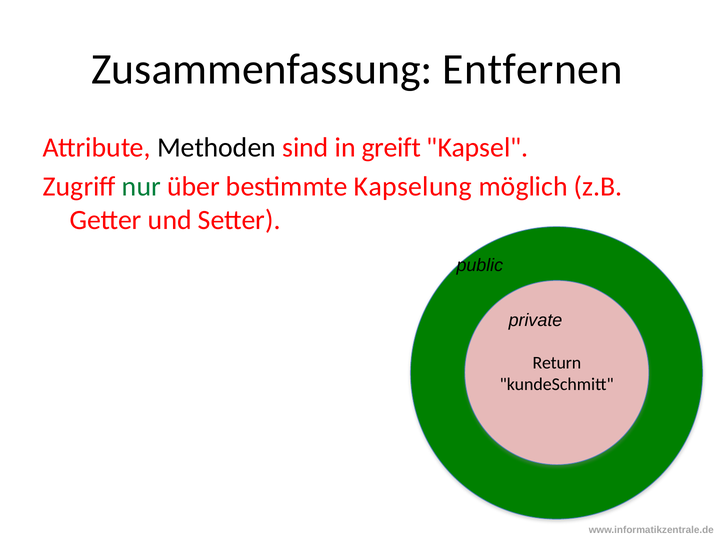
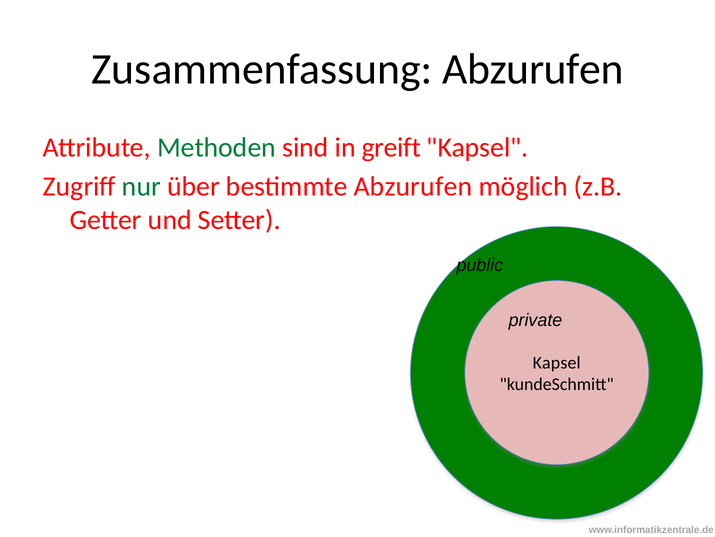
Zusammenfassung Entfernen: Entfernen -> Abzurufen (533, 69)
Methoden colour: black -> green (216, 147)
bestimmte Kapselung: Kapselung -> Abzurufen (413, 186)
Return: Return -> Kapsel (557, 363)
